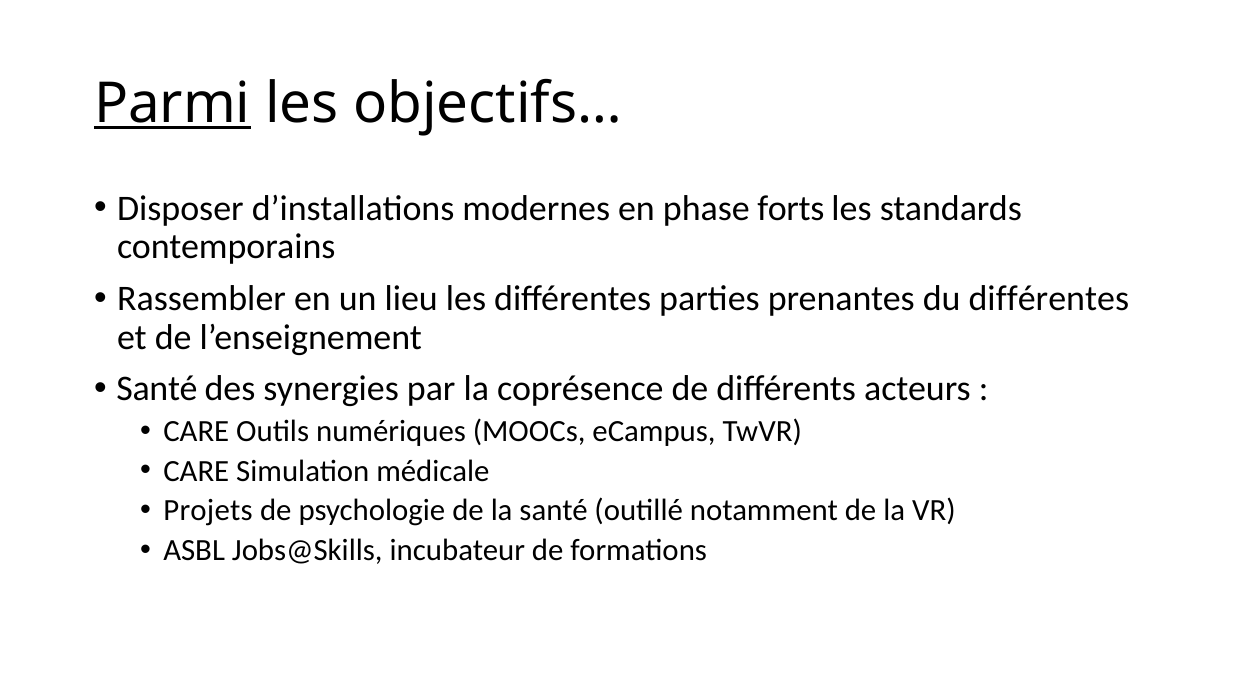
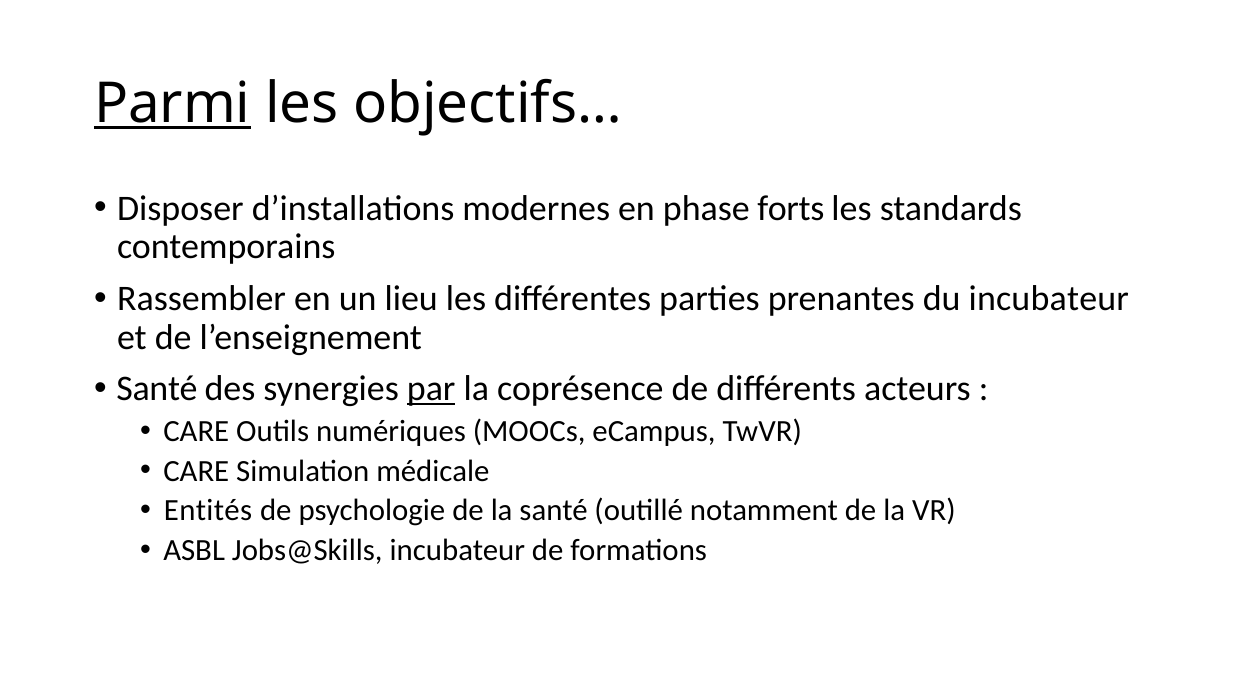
du différentes: différentes -> incubateur (1049, 299)
par underline: none -> present (431, 389)
Projets: Projets -> Entités (208, 511)
